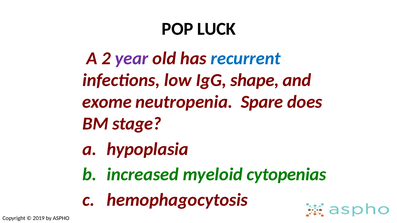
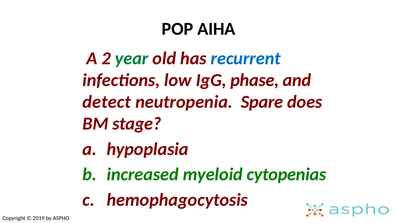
LUCK: LUCK -> AIHA (216, 29)
year colour: purple -> green (132, 58)
shape: shape -> phase (255, 80)
exome: exome -> detect (107, 102)
